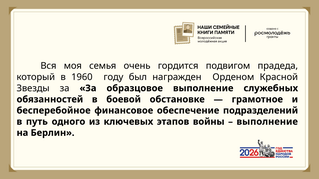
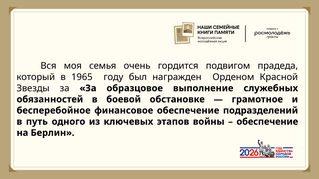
1960: 1960 -> 1965 (82, 77)
выполнение: выполнение -> обеспечение (267, 122)
